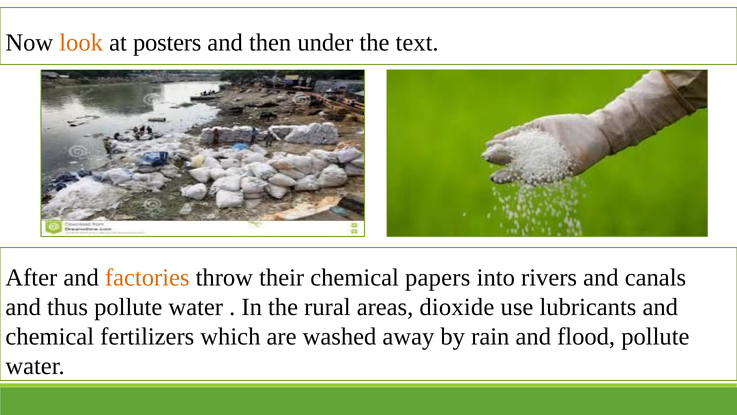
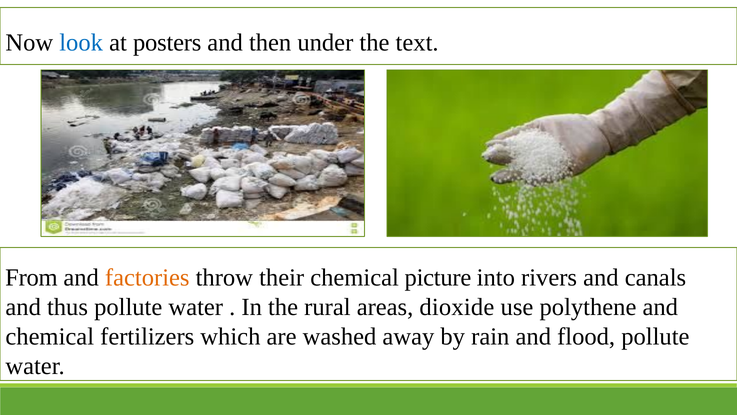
look colour: orange -> blue (81, 43)
After: After -> From (31, 277)
papers: papers -> picture (438, 277)
lubricants: lubricants -> polythene (588, 307)
